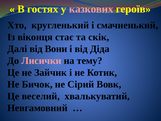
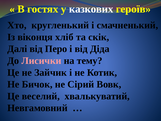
казкових colour: pink -> white (91, 9)
стає: стає -> хліб (64, 37)
Вони: Вони -> Перо (56, 49)
